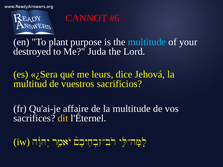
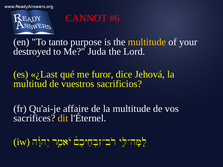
plant: plant -> tanto (58, 42)
multitude colour: light blue -> yellow (147, 42)
¿Sera: ¿Sera -> ¿Last (44, 74)
leurs: leurs -> furor (102, 74)
